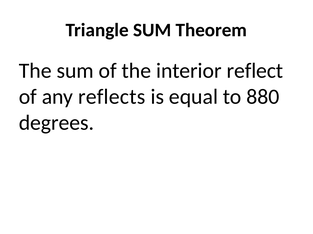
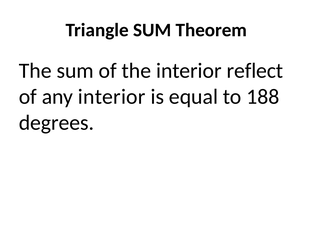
any reflects: reflects -> interior (112, 97)
880: 880 -> 188 (263, 97)
